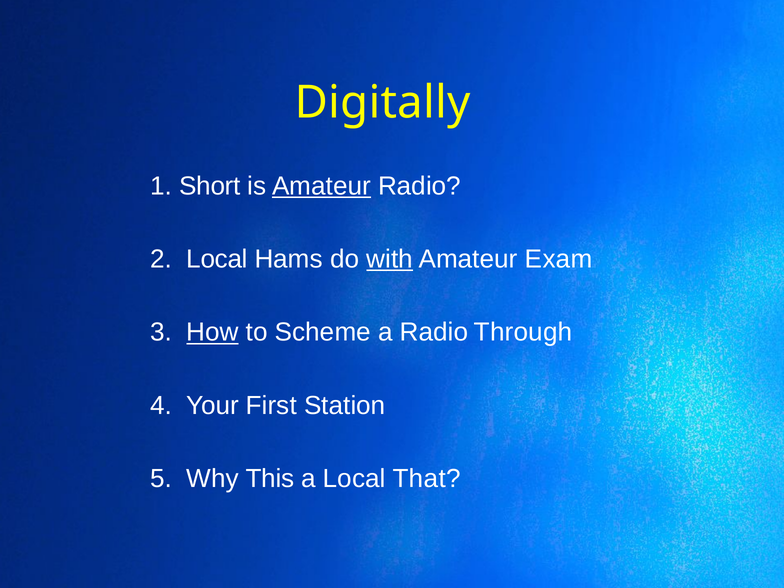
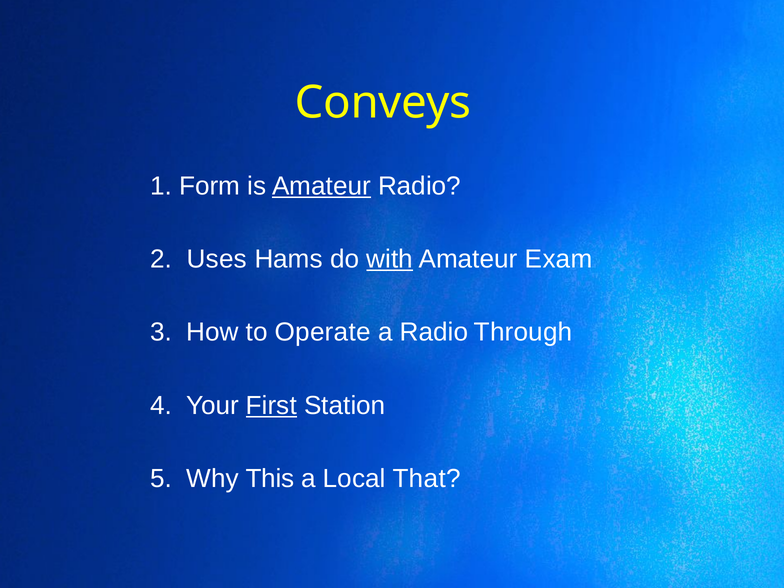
Digitally: Digitally -> Conveys (383, 102)
Short: Short -> Form (210, 186)
2 Local: Local -> Uses (217, 259)
How underline: present -> none (213, 332)
Scheme: Scheme -> Operate (323, 332)
First underline: none -> present (271, 405)
